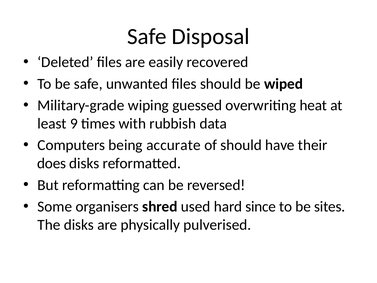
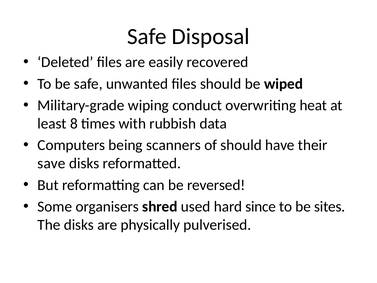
guessed: guessed -> conduct (197, 105)
9: 9 -> 8 (74, 123)
accurate: accurate -> scanners (173, 145)
does: does -> save (52, 163)
